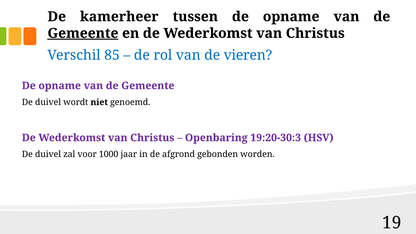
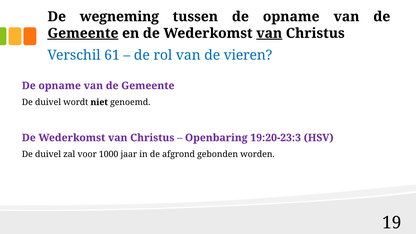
kamerheer: kamerheer -> wegneming (119, 17)
van underline: none -> present (269, 33)
85: 85 -> 61 (112, 55)
19:20-30:3: 19:20-30:3 -> 19:20-23:3 (276, 138)
